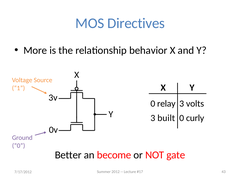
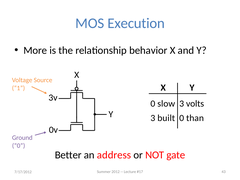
Directives: Directives -> Execution (136, 23)
relay: relay -> slow (166, 104)
curly: curly -> than (195, 118)
become: become -> address (114, 155)
